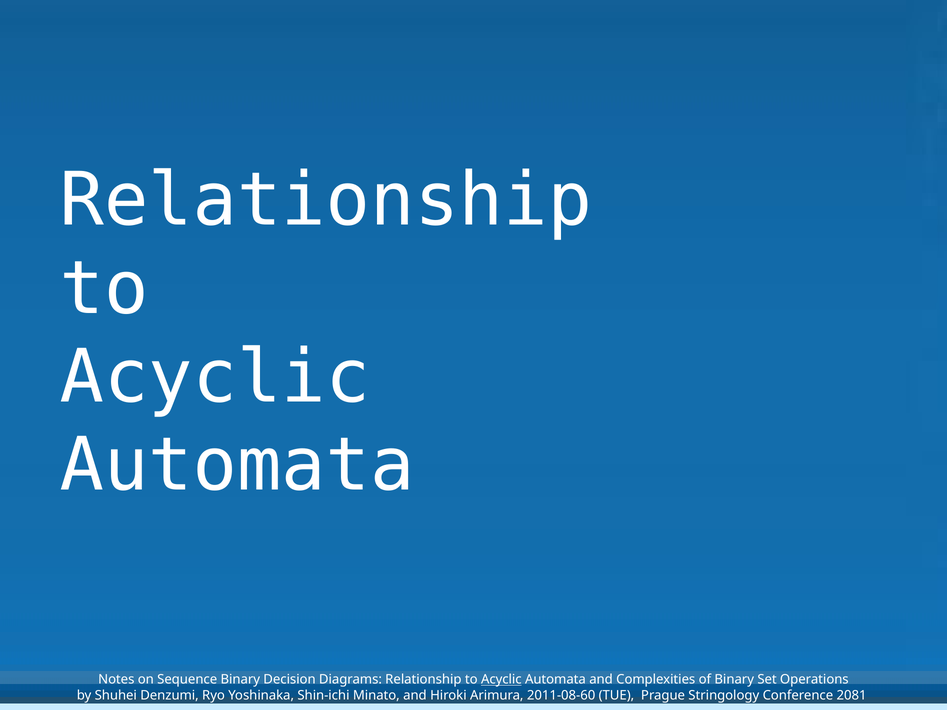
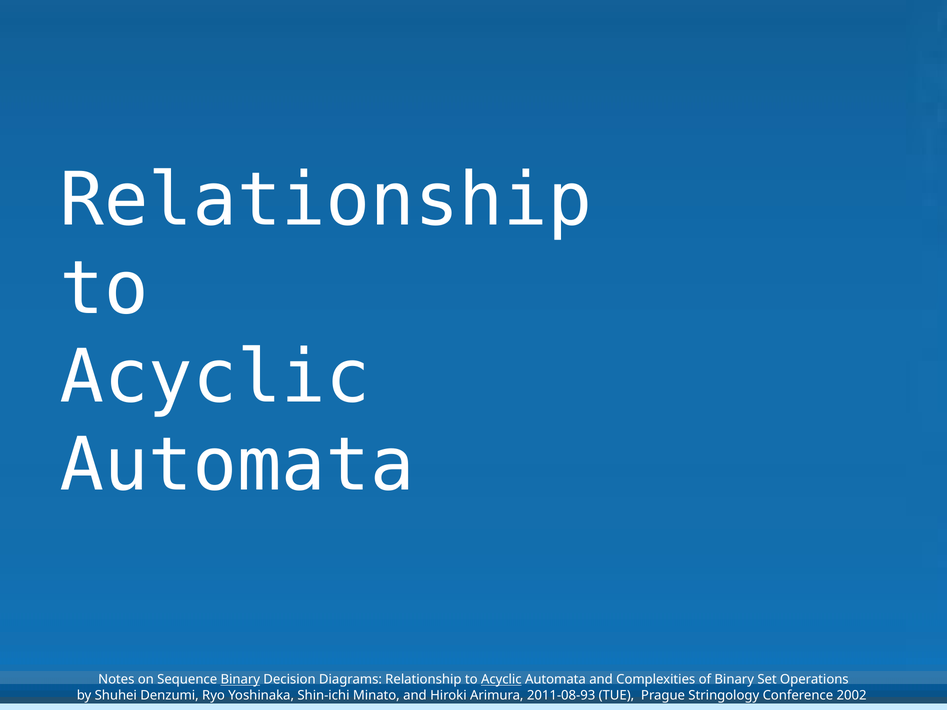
Binary underline: none -> present (240, 680)
2011-08-60: 2011-08-60 -> 2011-08-93 (561, 696)
2081: 2081 -> 2002 (852, 696)
